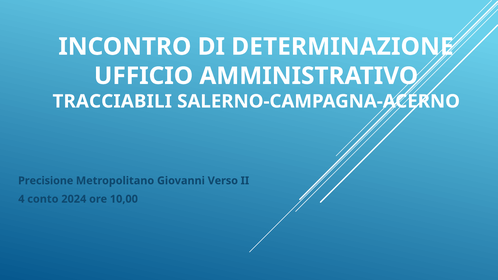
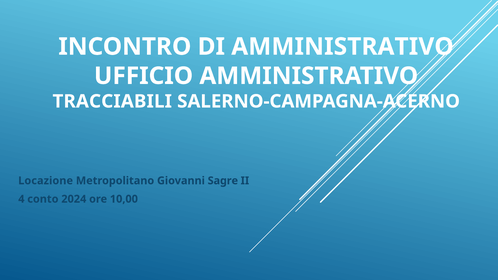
DI DETERMINAZIONE: DETERMINAZIONE -> AMMINISTRATIVO (342, 47)
Precisione: Precisione -> Locazione (46, 181)
Verso: Verso -> Sagre (223, 181)
